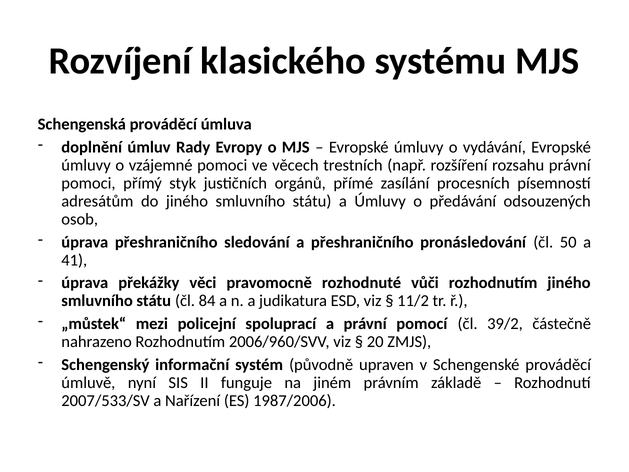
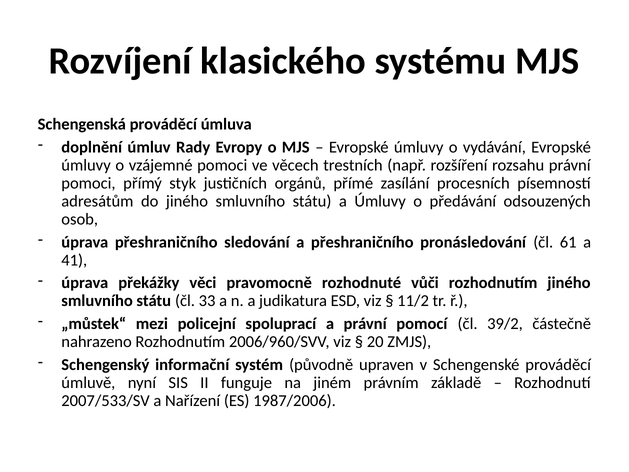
50: 50 -> 61 (568, 242)
84: 84 -> 33 (207, 301)
